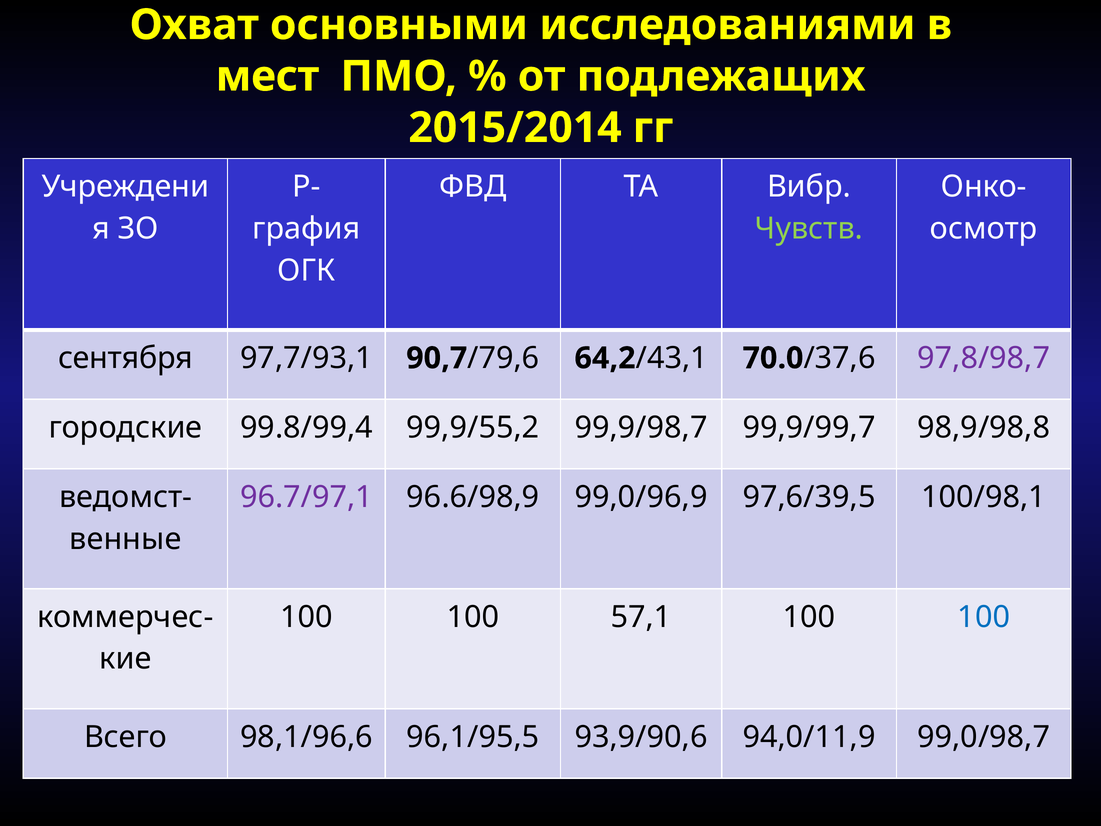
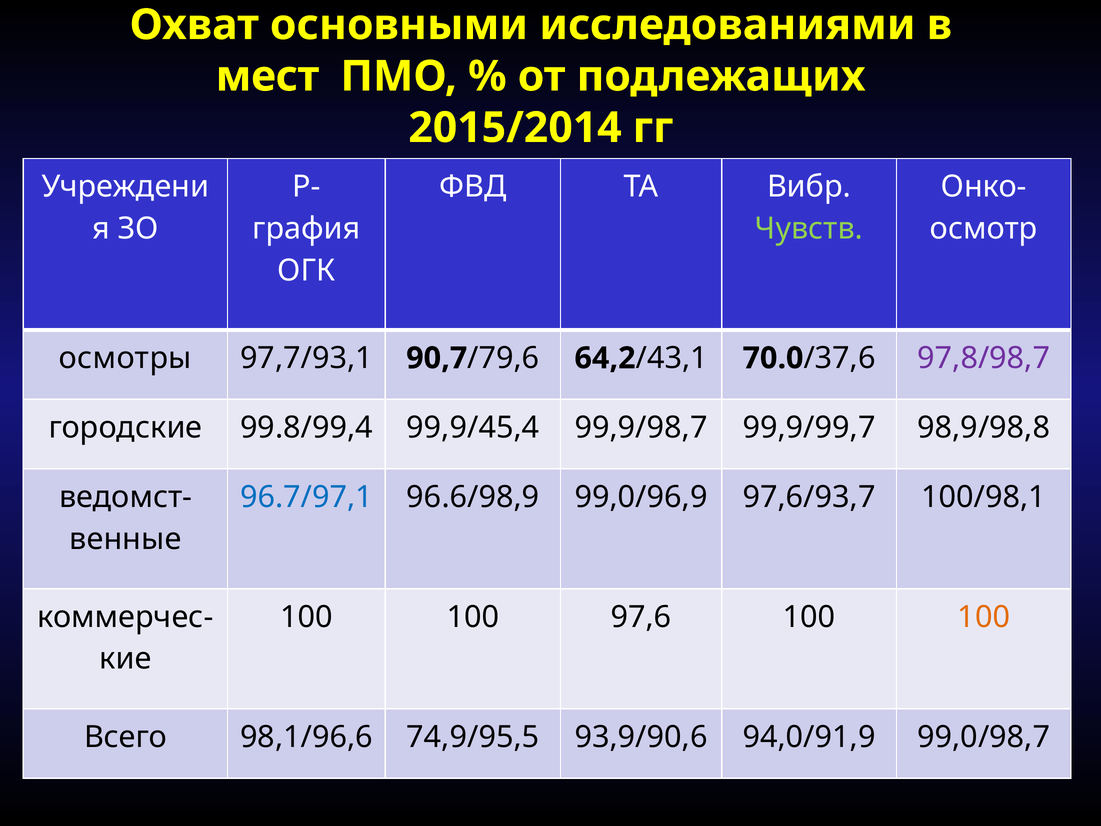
сентября: сентября -> осмотры (125, 358)
99,9/55,2: 99,9/55,2 -> 99,9/45,4 (473, 427)
96.7/97,1 colour: purple -> blue (306, 497)
97,6/39,5: 97,6/39,5 -> 97,6/93,7 (809, 497)
57,1: 57,1 -> 97,6 (641, 617)
100 colour: blue -> orange (984, 617)
96,1/95,5: 96,1/95,5 -> 74,9/95,5 (473, 737)
94,0/11,9: 94,0/11,9 -> 94,0/91,9 (809, 737)
